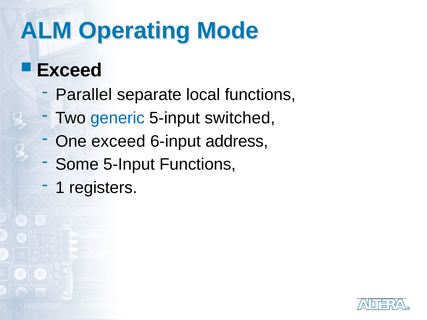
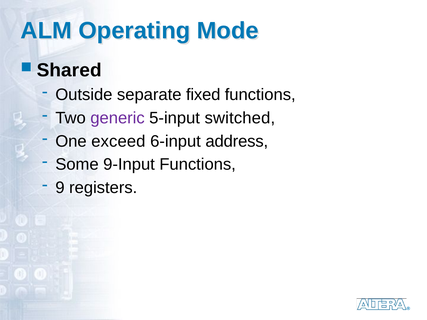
Exceed: Exceed -> Shared (69, 70)
Parallel: Parallel -> Outside (84, 95)
local: local -> fixed (203, 95)
generic colour: blue -> purple (118, 118)
Some 5-Input: 5-Input -> 9-Input (129, 165)
1: 1 -> 9 (60, 188)
